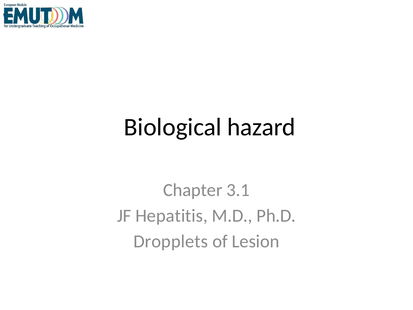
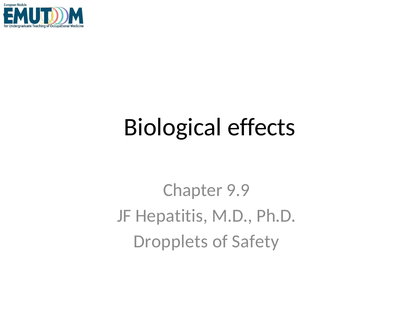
hazard: hazard -> effects (261, 127)
3.1: 3.1 -> 9.9 (238, 190)
Lesion: Lesion -> Safety (256, 241)
